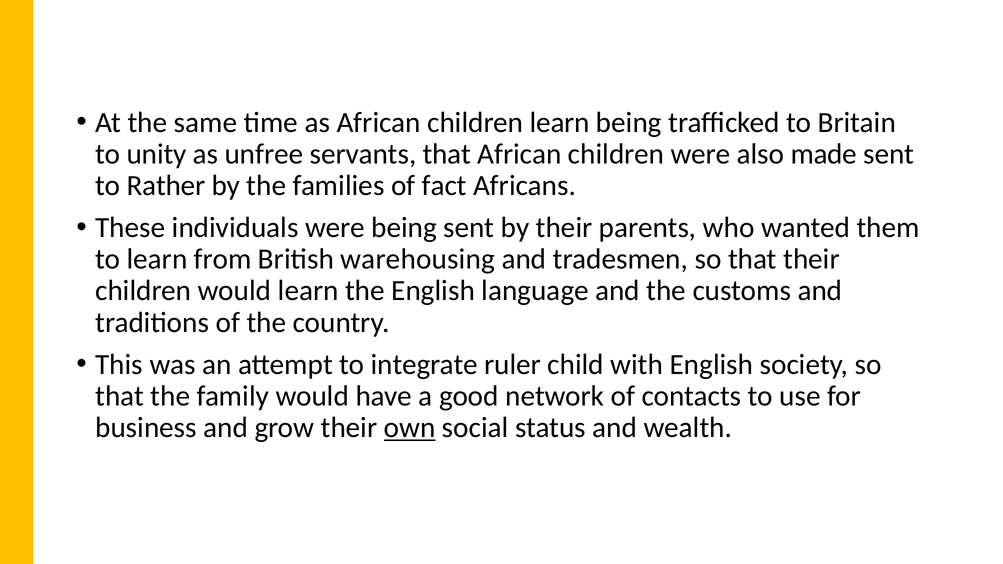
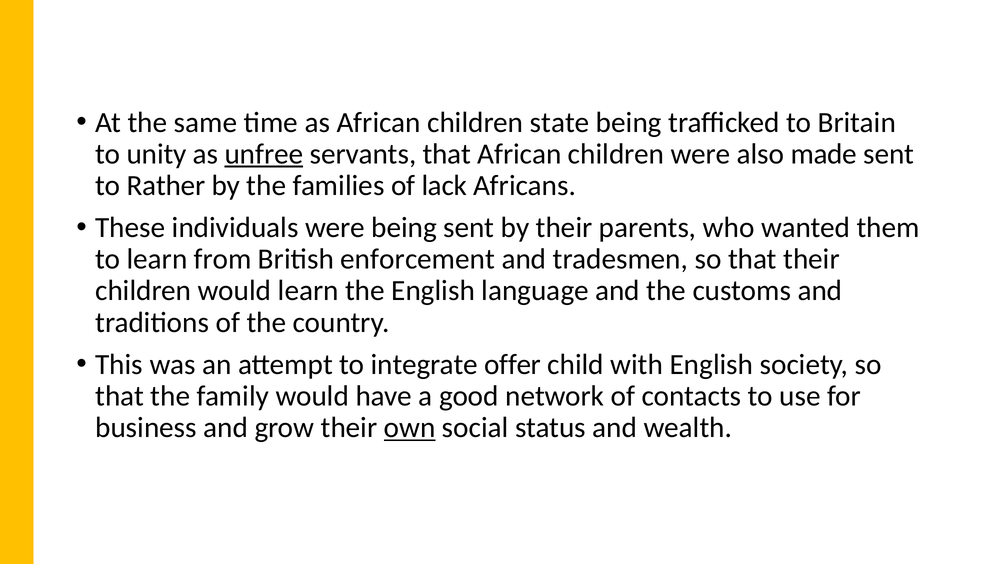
children learn: learn -> state (560, 122)
unfree underline: none -> present (264, 154)
fact: fact -> lack (444, 186)
warehousing: warehousing -> enforcement (418, 259)
ruler: ruler -> offer (513, 365)
